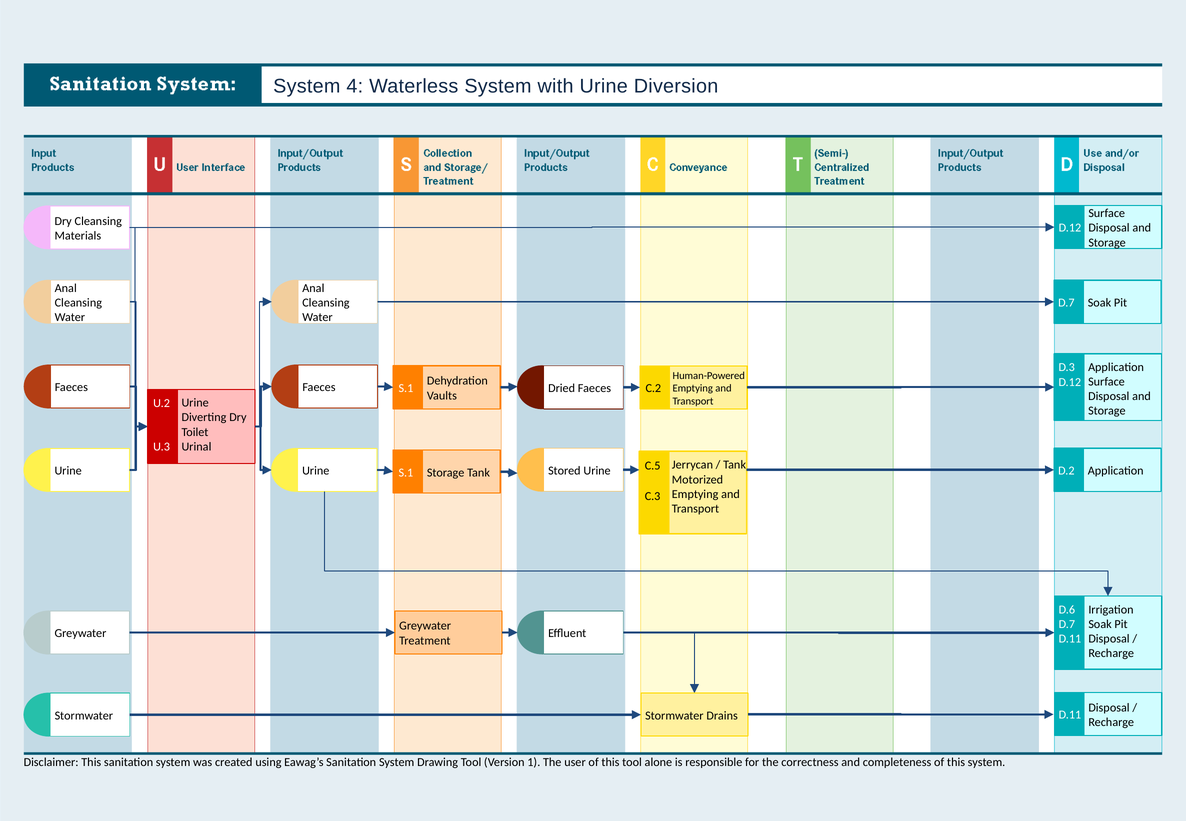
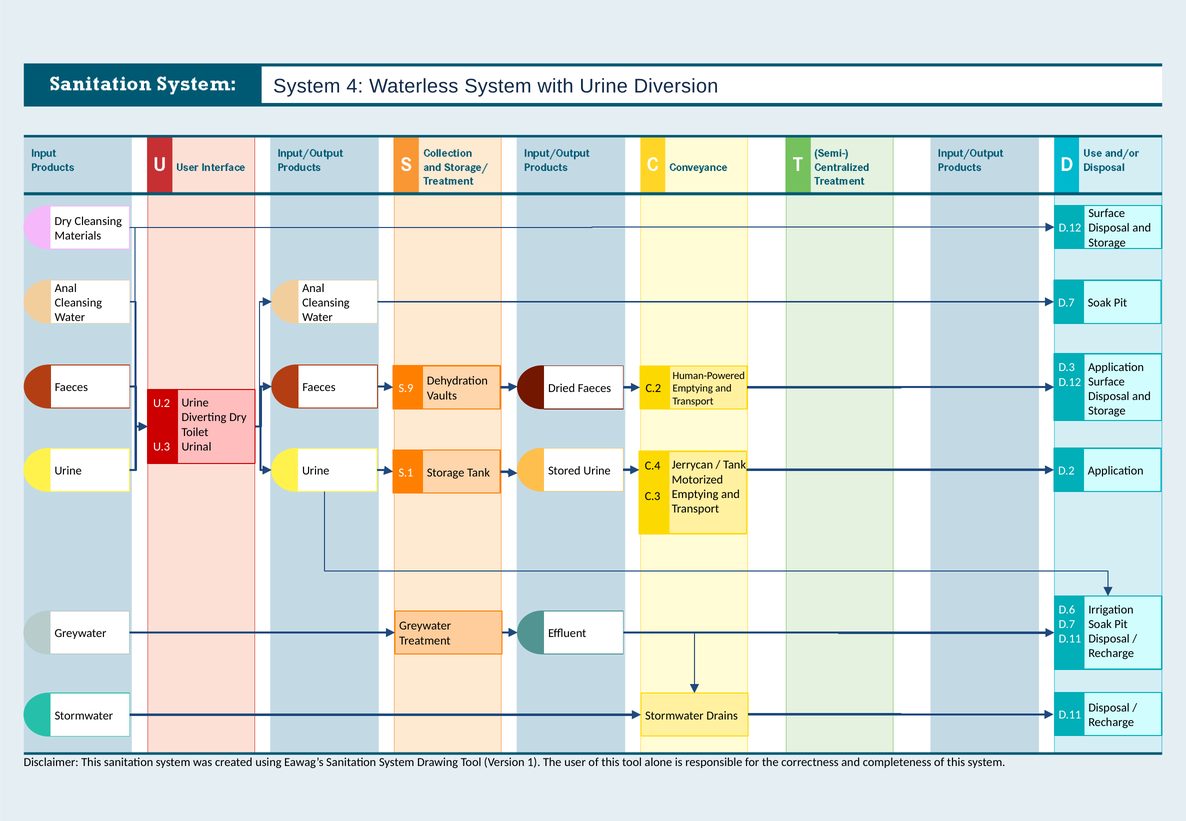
S.1: S.1 -> S.9 (406, 388)
C.5: C.5 -> C.4 (653, 466)
